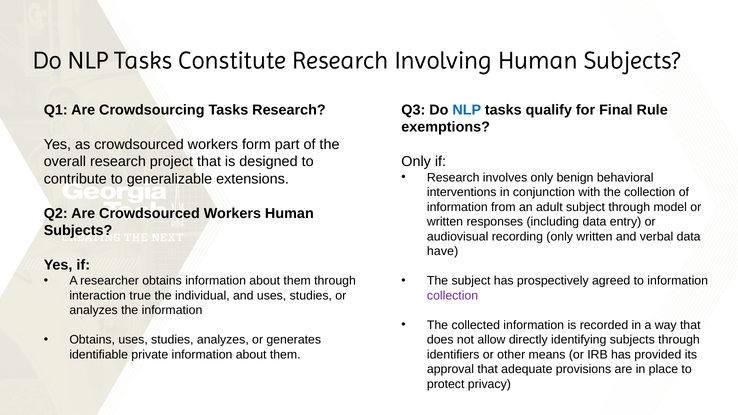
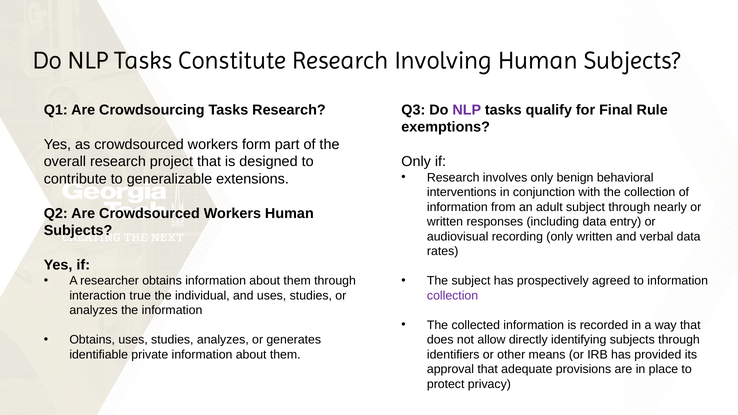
NLP colour: blue -> purple (467, 110)
model: model -> nearly (670, 207)
have: have -> rates (443, 251)
